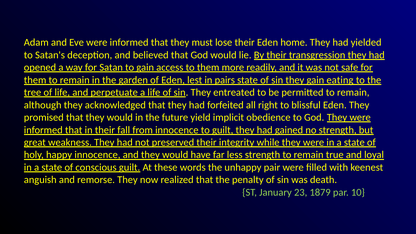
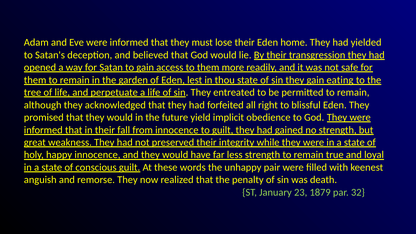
pairs: pairs -> thou (225, 80)
10: 10 -> 32 (358, 192)
